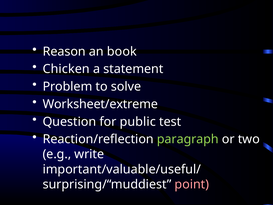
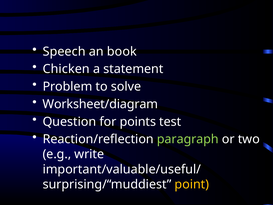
Reason: Reason -> Speech (64, 51)
Worksheet/extreme: Worksheet/extreme -> Worksheet/diagram (100, 104)
public: public -> points (138, 122)
point colour: pink -> yellow (192, 184)
